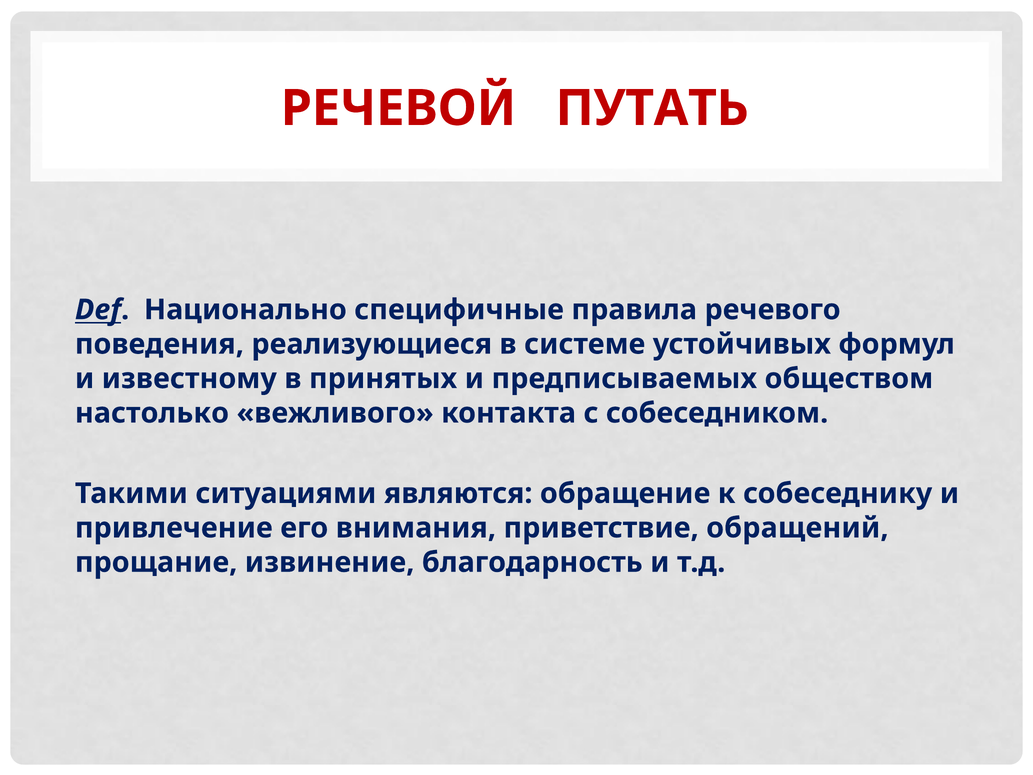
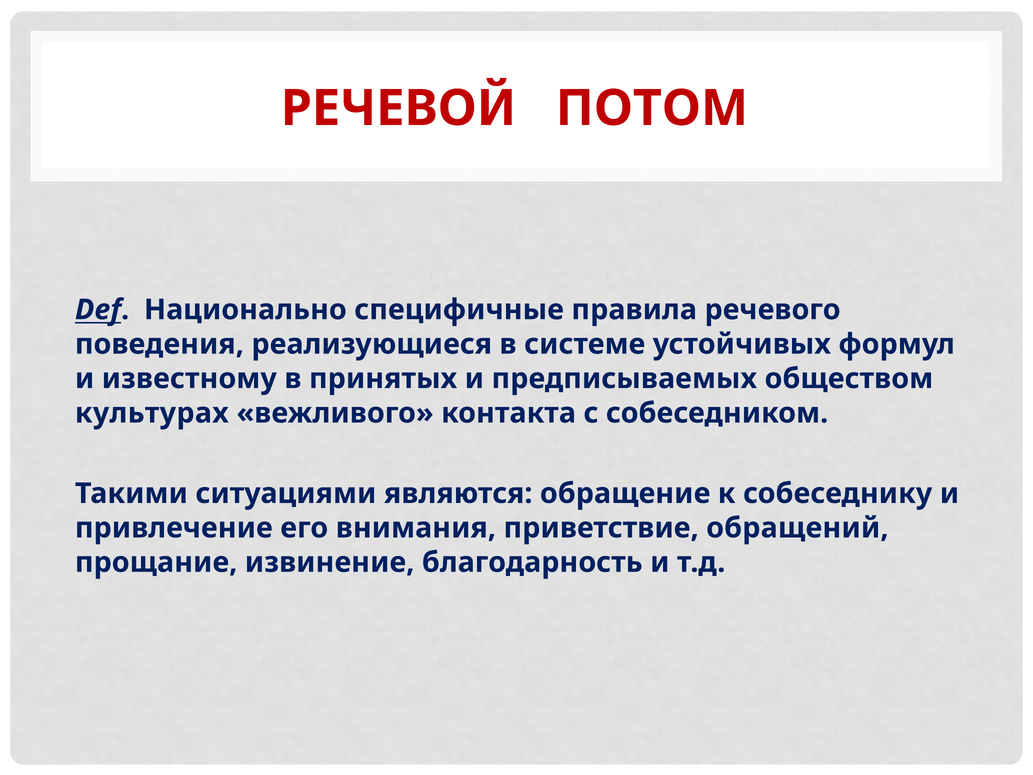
ПУТАТЬ: ПУТАТЬ -> ПОТОМ (652, 108)
настолько: настолько -> культурах (152, 413)
